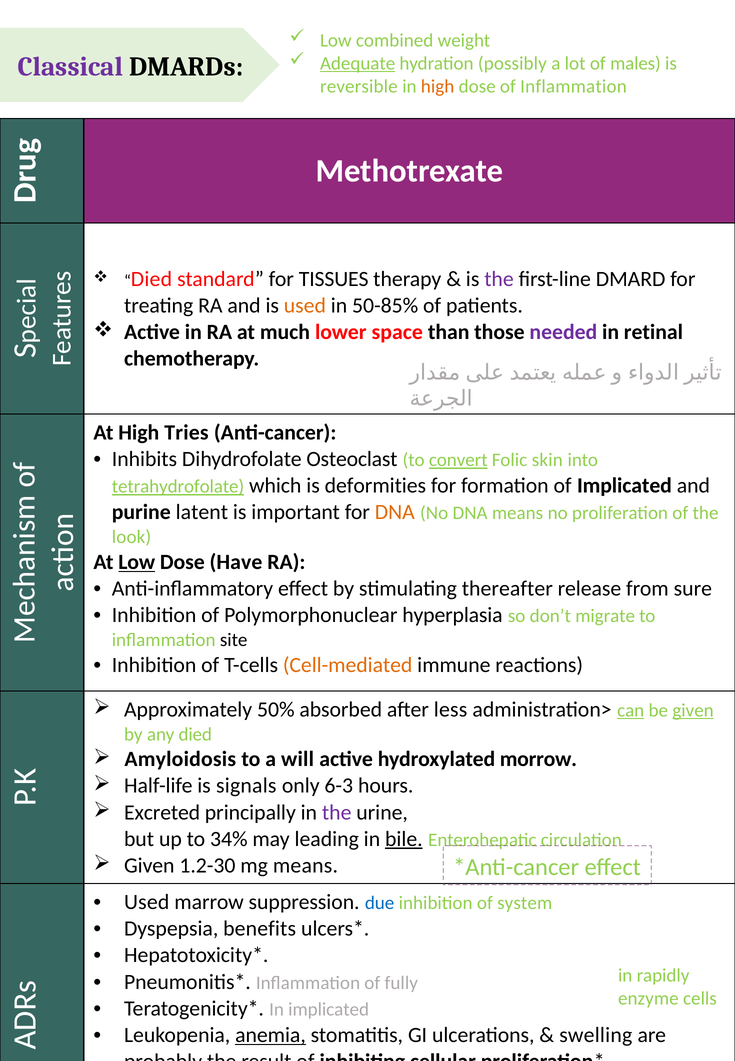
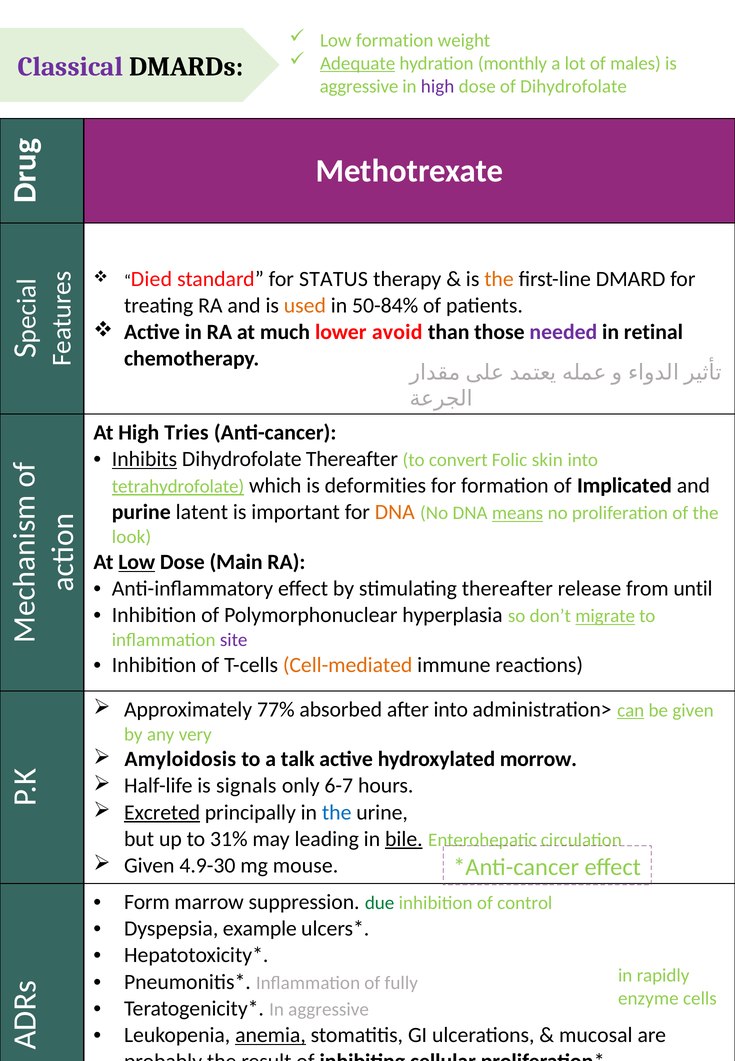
Low combined: combined -> formation (395, 41)
possibly: possibly -> monthly (513, 63)
reversible: reversible -> aggressive (359, 86)
high colour: orange -> purple (438, 86)
of Inflammation: Inflammation -> Dihydrofolate (574, 86)
TISSUES: TISSUES -> STATUS (333, 279)
the colour: purple -> orange (499, 279)
50-85%: 50-85% -> 50-84% (385, 306)
space: space -> avoid (397, 332)
Inhibits underline: none -> present (144, 459)
Dihydrofolate Osteoclast: Osteoclast -> Thereafter (352, 459)
convert underline: present -> none (458, 460)
means underline: none -> present (518, 514)
Have: Have -> Main (236, 562)
sure: sure -> until (693, 589)
migrate underline: none -> present (605, 617)
site colour: black -> purple (234, 641)
50%: 50% -> 77% (276, 710)
after less: less -> into (451, 710)
given underline: present -> none (693, 711)
any died: died -> very (195, 735)
will: will -> talk (298, 760)
6-3: 6-3 -> 6-7 (339, 786)
Excreted underline: none -> present (162, 813)
the colour: purple -> blue (337, 813)
34%: 34% -> 31% (229, 840)
1.2-30: 1.2-30 -> 4.9-30 (207, 866)
mg means: means -> mouse (306, 866)
Used: Used -> Form (147, 903)
due colour: blue -> green (380, 904)
system: system -> control (525, 904)
benefits: benefits -> example (260, 929)
In implicated: implicated -> aggressive (329, 1010)
swelling: swelling -> mucosal (596, 1036)
